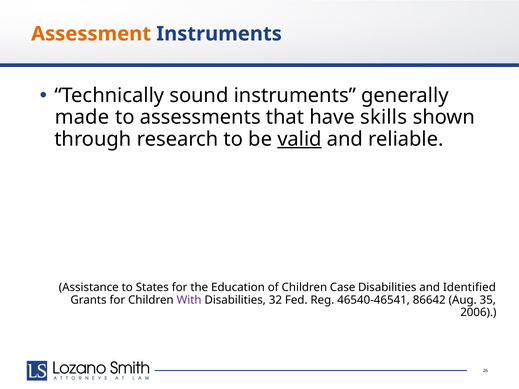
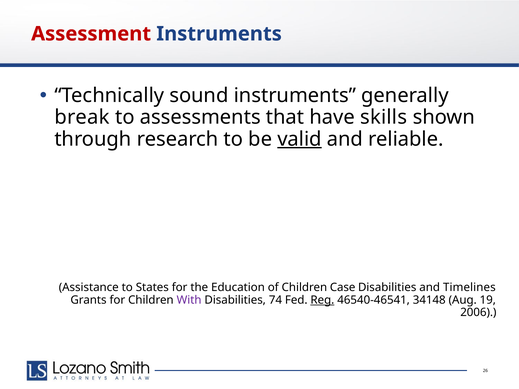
Assessment colour: orange -> red (91, 34)
made: made -> break (82, 117)
Identified: Identified -> Timelines (469, 288)
32: 32 -> 74 (275, 300)
Reg underline: none -> present (322, 300)
86642: 86642 -> 34148 (429, 300)
35: 35 -> 19 (488, 300)
